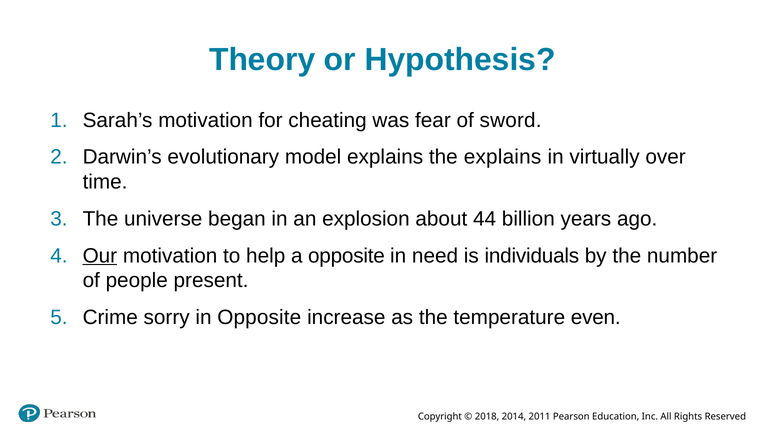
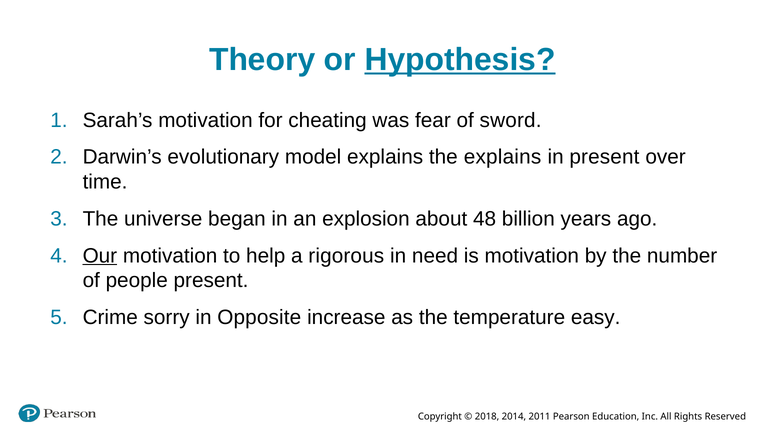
Hypothesis underline: none -> present (460, 60)
in virtually: virtually -> present (604, 157)
44: 44 -> 48 (485, 218)
a opposite: opposite -> rigorous (346, 255)
is individuals: individuals -> motivation (532, 255)
even: even -> easy (596, 317)
